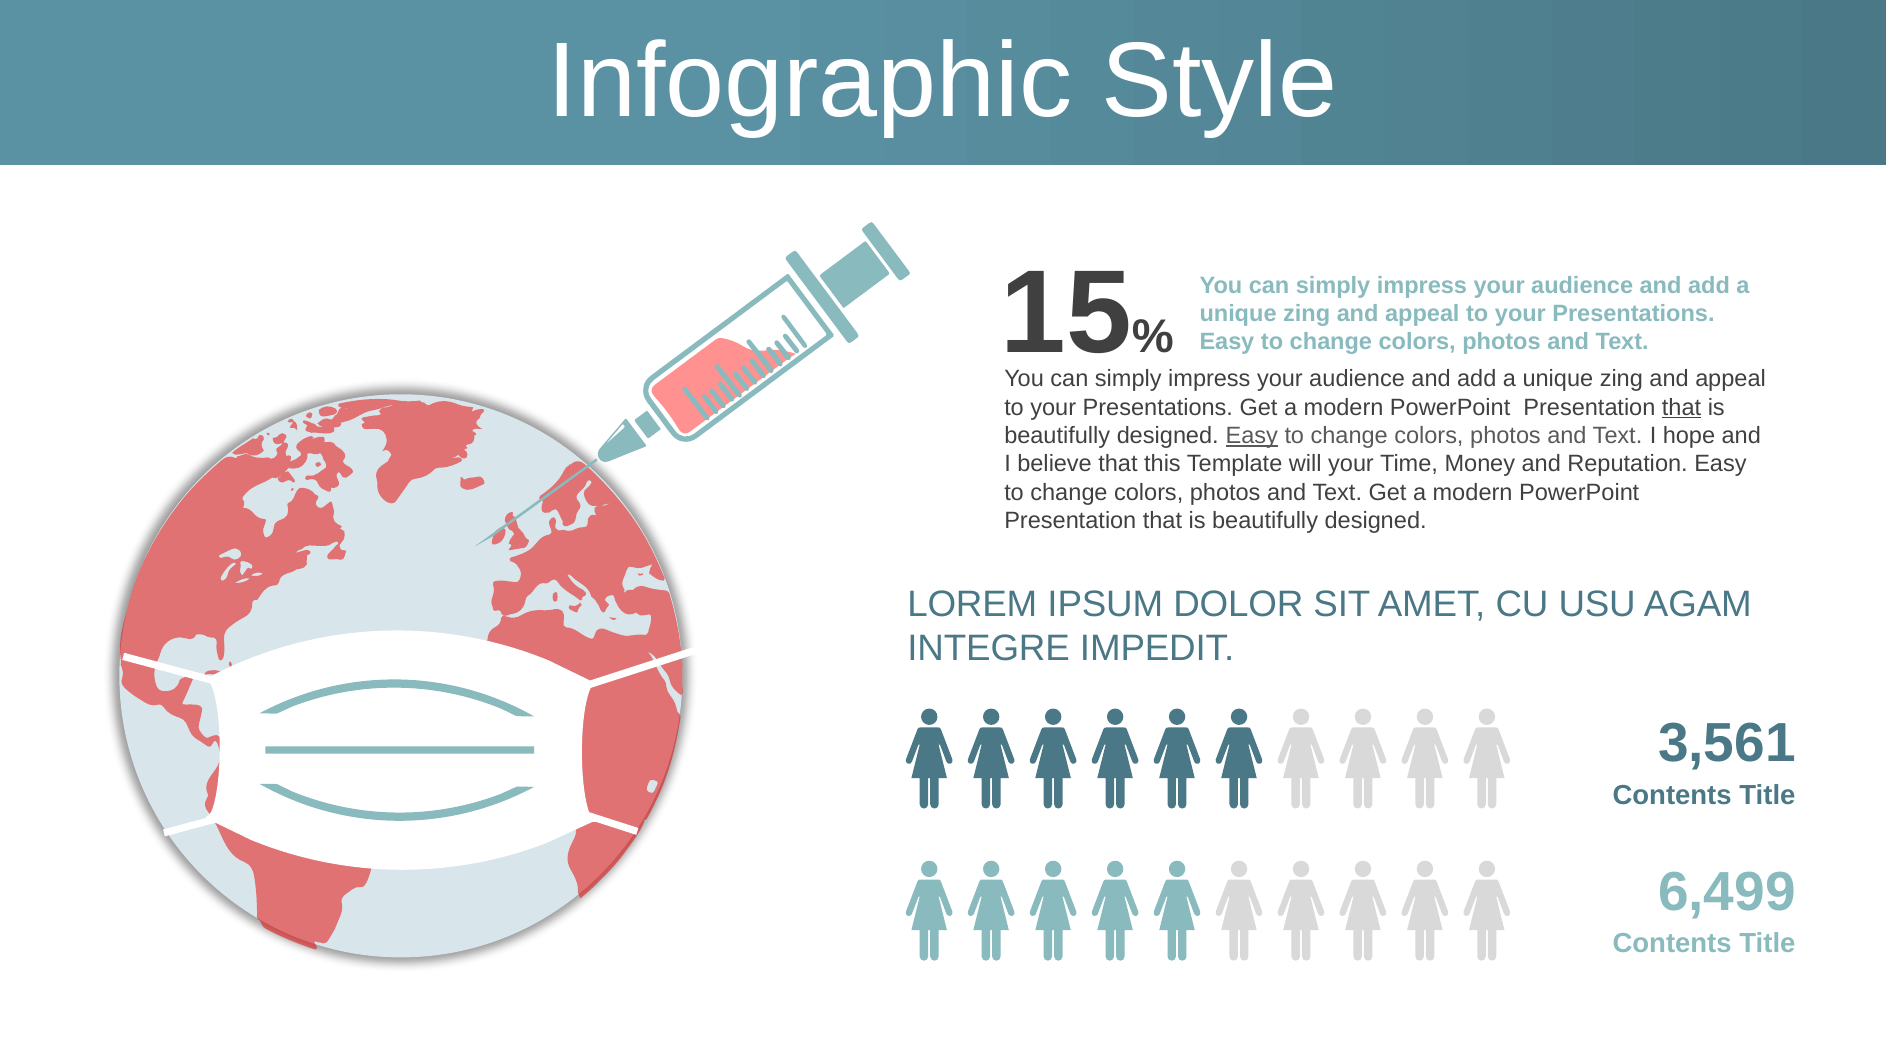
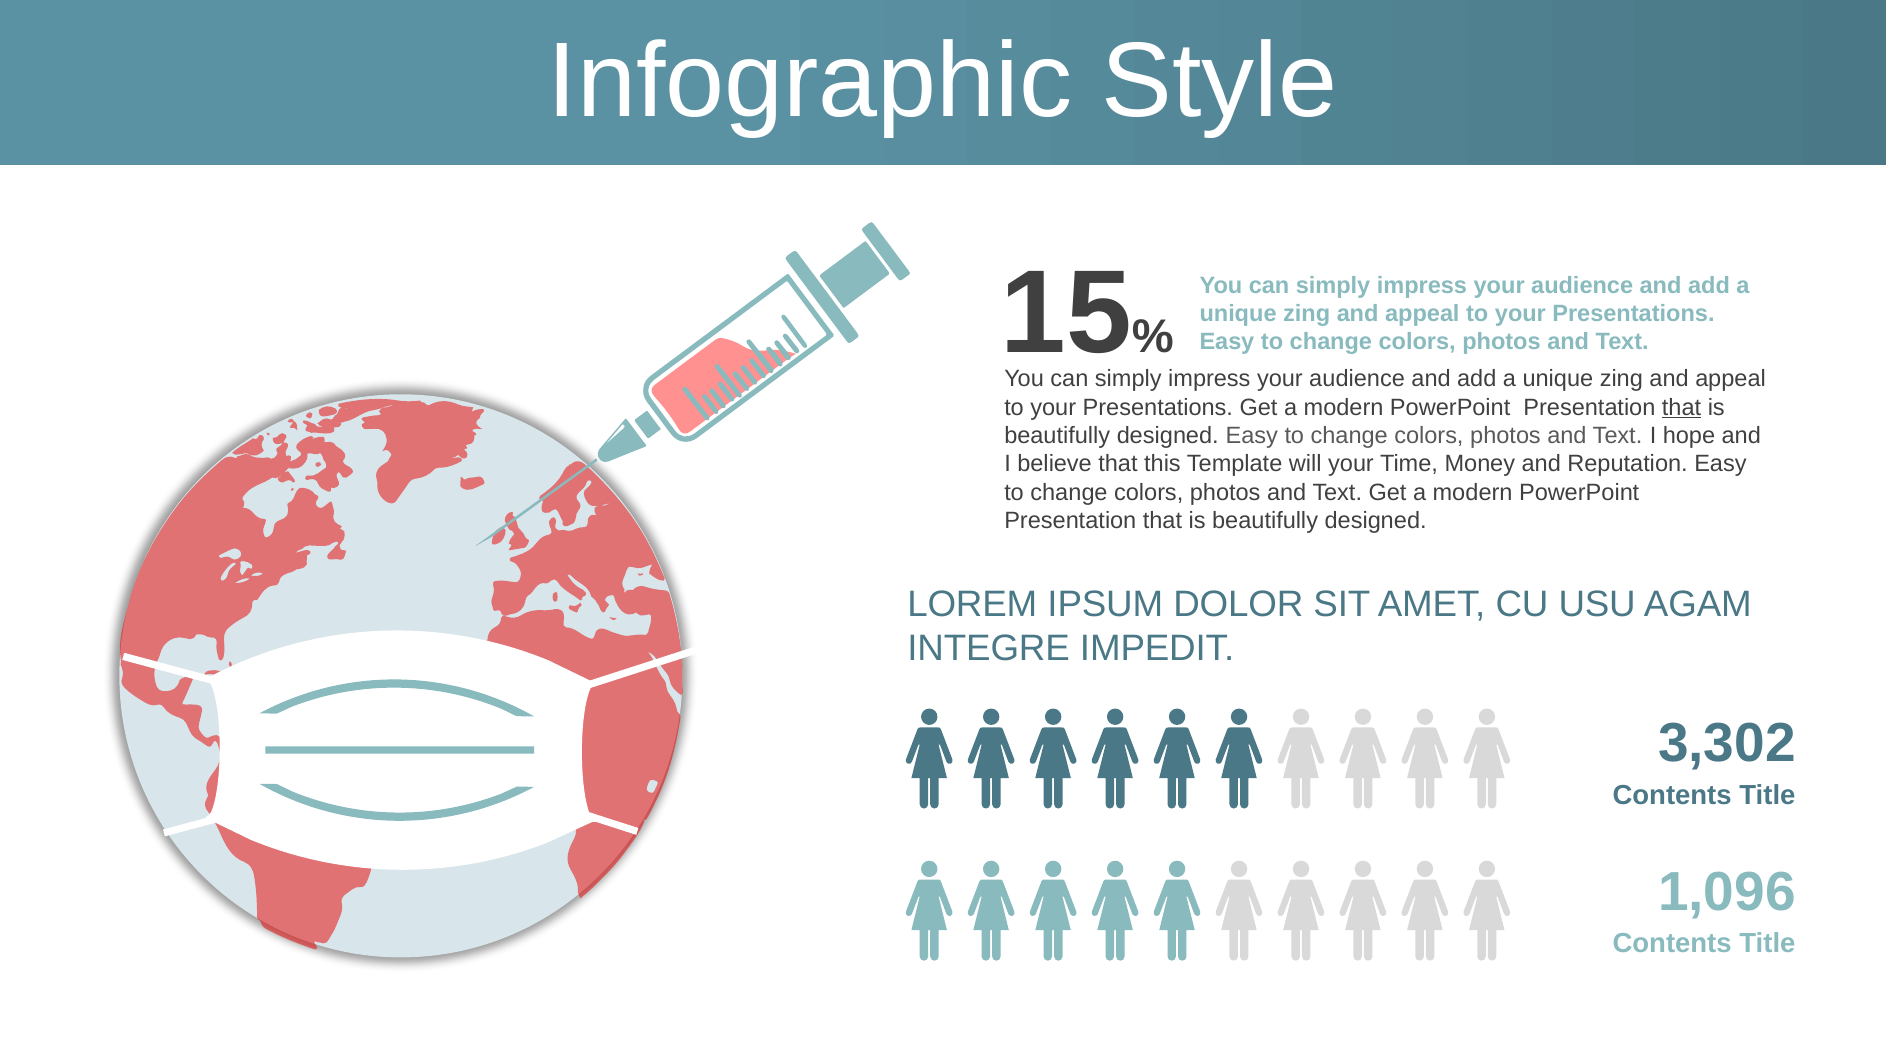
Easy underline: present -> none (1252, 436)
3,561: 3,561 -> 3,302 (1727, 744)
6,499: 6,499 -> 1,096 (1727, 892)
